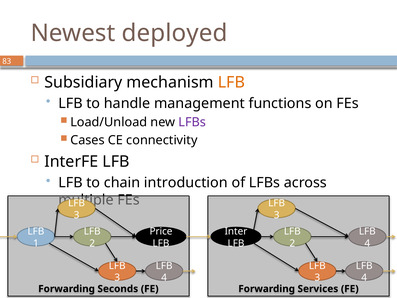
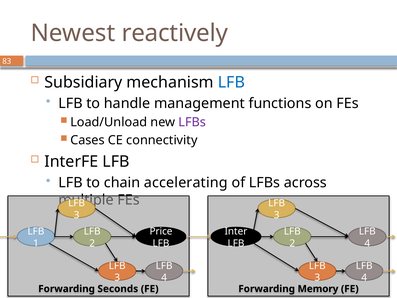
deployed: deployed -> reactively (175, 33)
LFB colour: orange -> blue (231, 82)
introduction: introduction -> accelerating (186, 182)
Services: Services -> Memory (318, 289)
